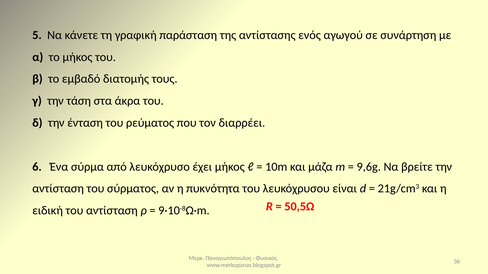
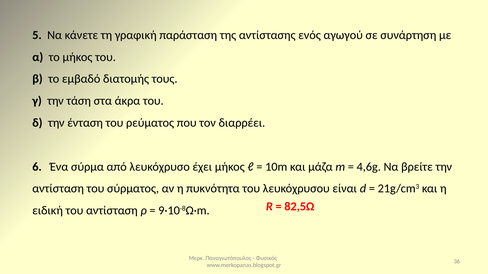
9,6g: 9,6g -> 4,6g (369, 167)
50,5Ω: 50,5Ω -> 82,5Ω (299, 207)
